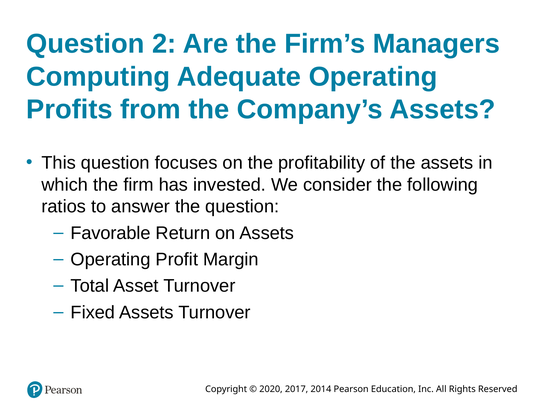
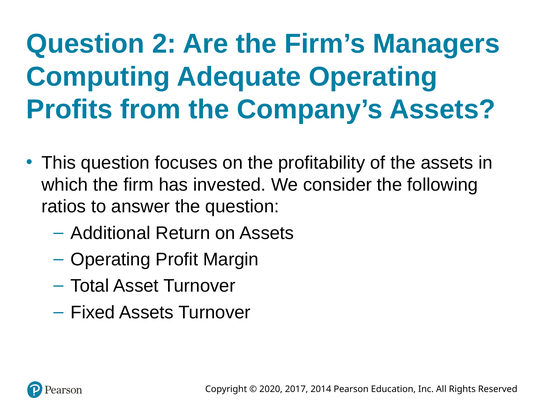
Favorable: Favorable -> Additional (111, 233)
